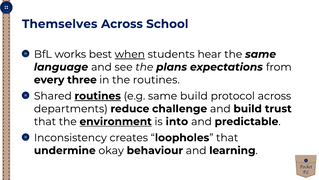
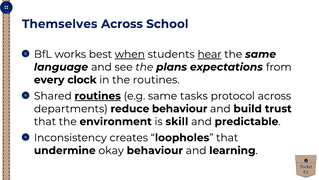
hear underline: none -> present (210, 54)
three: three -> clock (82, 80)
same build: build -> tasks (194, 96)
reduce challenge: challenge -> behaviour (180, 108)
environment underline: present -> none (116, 121)
into: into -> skill (177, 121)
